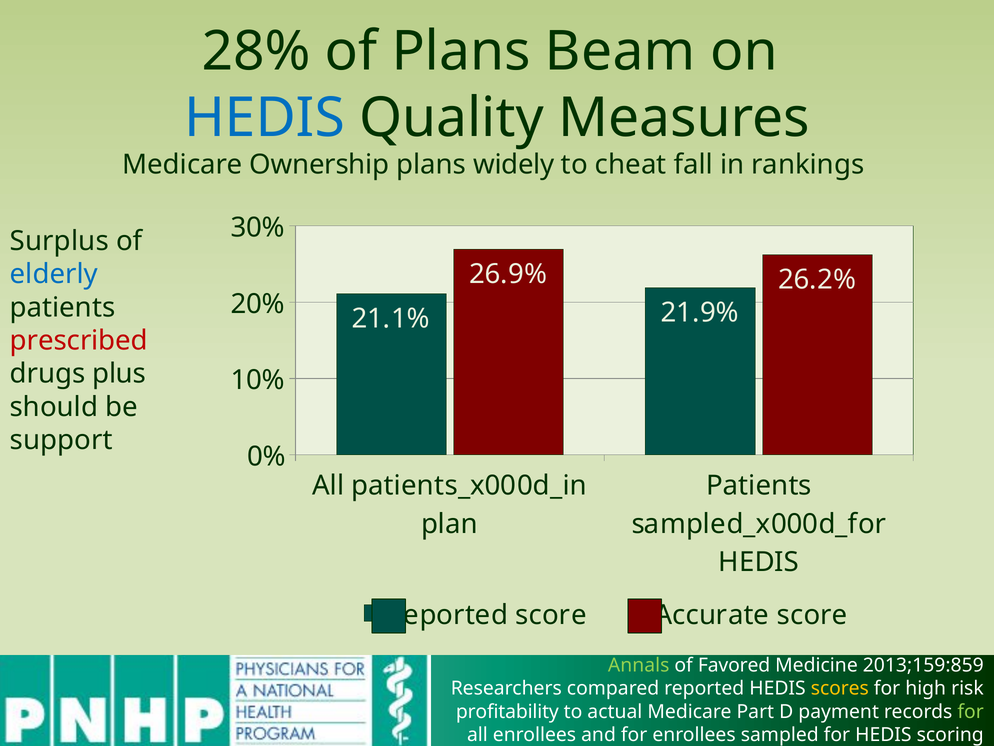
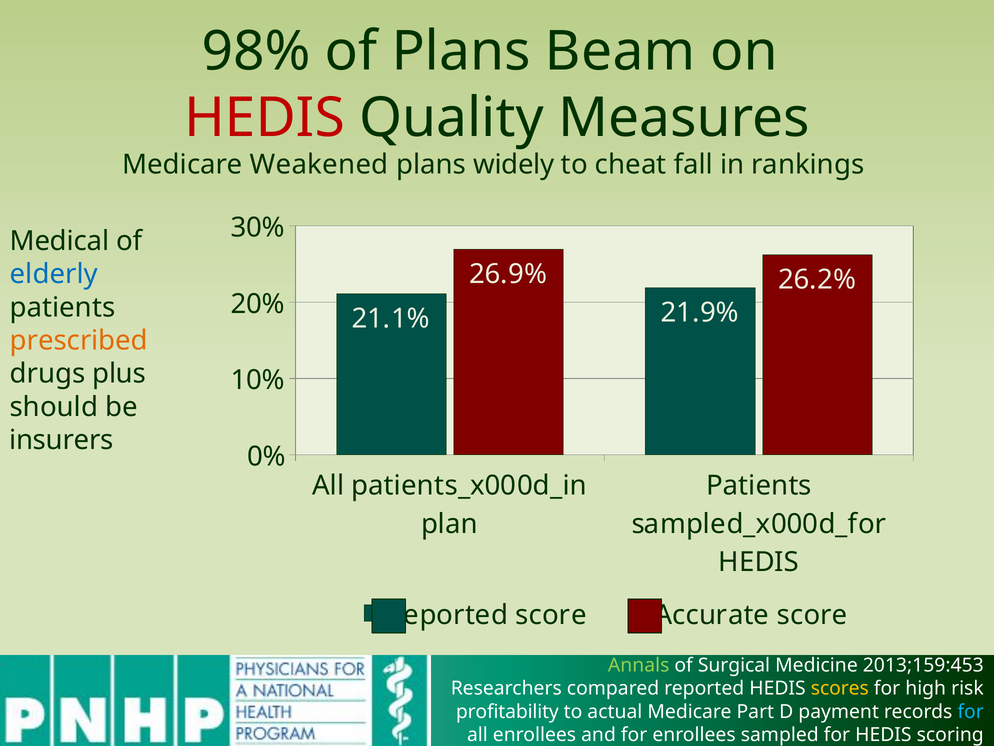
28%: 28% -> 98% (256, 52)
HEDIS colour: blue -> red (264, 118)
Ownership: Ownership -> Weakened (319, 164)
Surplus: Surplus -> Medical (59, 241)
prescribed colour: red -> orange (79, 340)
support: support -> insurers (61, 440)
Favored: Favored -> Surgical (734, 665)
2013;159:859: 2013;159:859 -> 2013;159:453 (923, 665)
for colour: light green -> light blue (971, 711)
